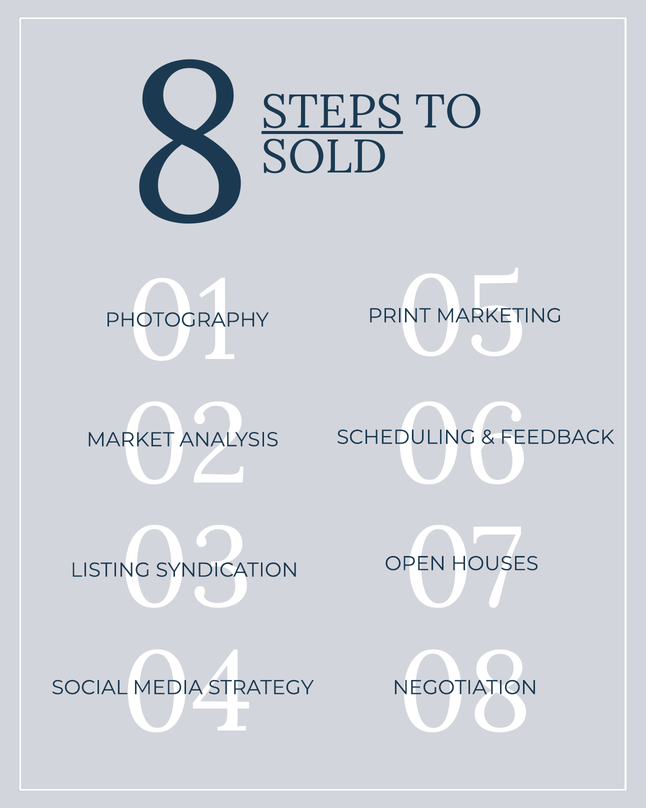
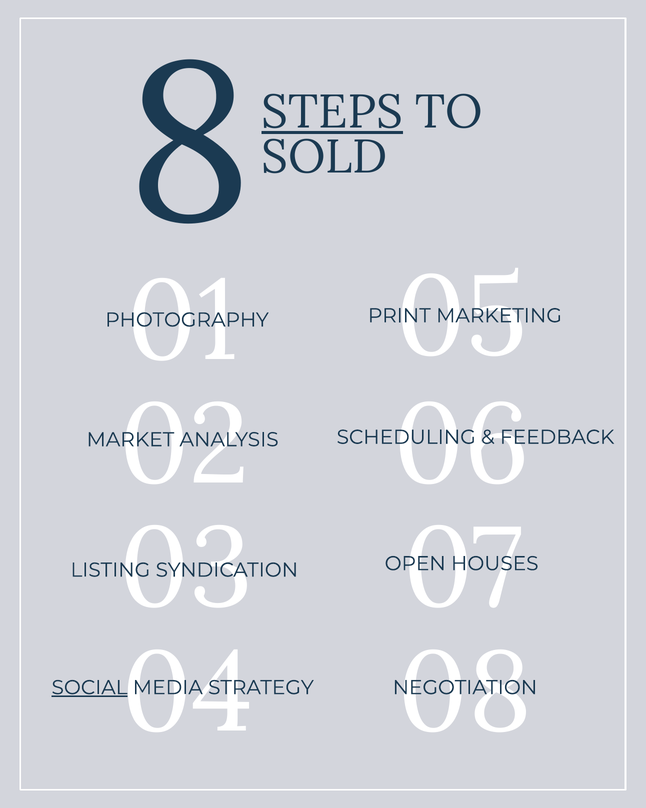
SOCIAL underline: none -> present (90, 687)
